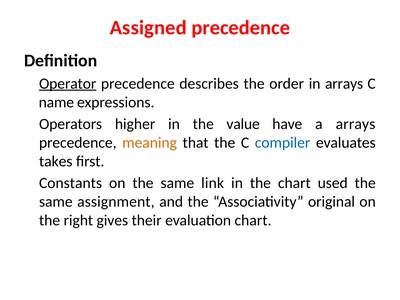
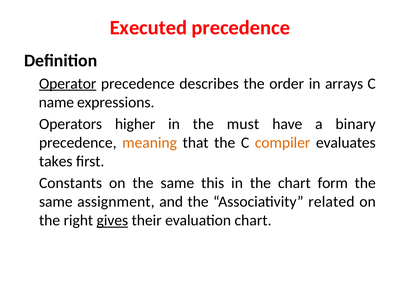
Assigned: Assigned -> Executed (148, 28)
value: value -> must (243, 124)
a arrays: arrays -> binary (356, 124)
compiler colour: blue -> orange (283, 143)
link: link -> this (213, 183)
used: used -> form (333, 183)
original: original -> related (331, 202)
gives underline: none -> present (112, 221)
